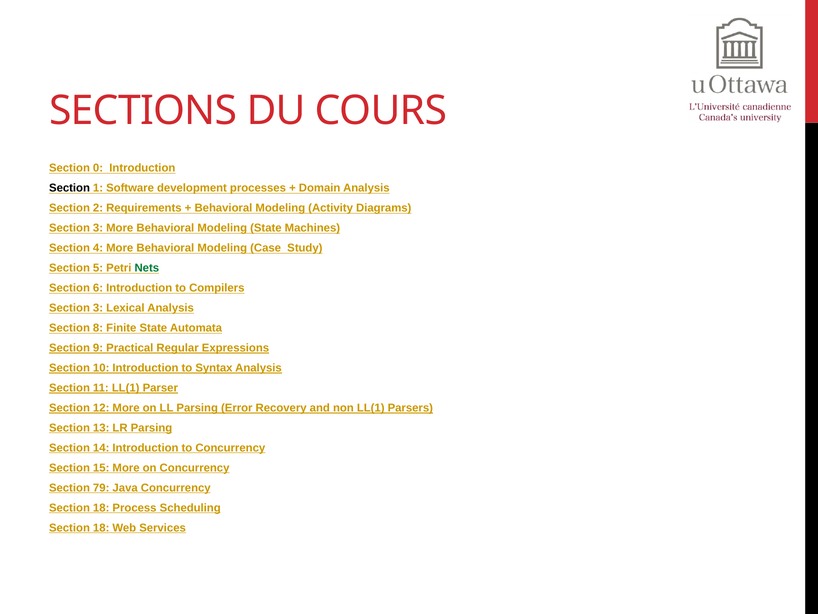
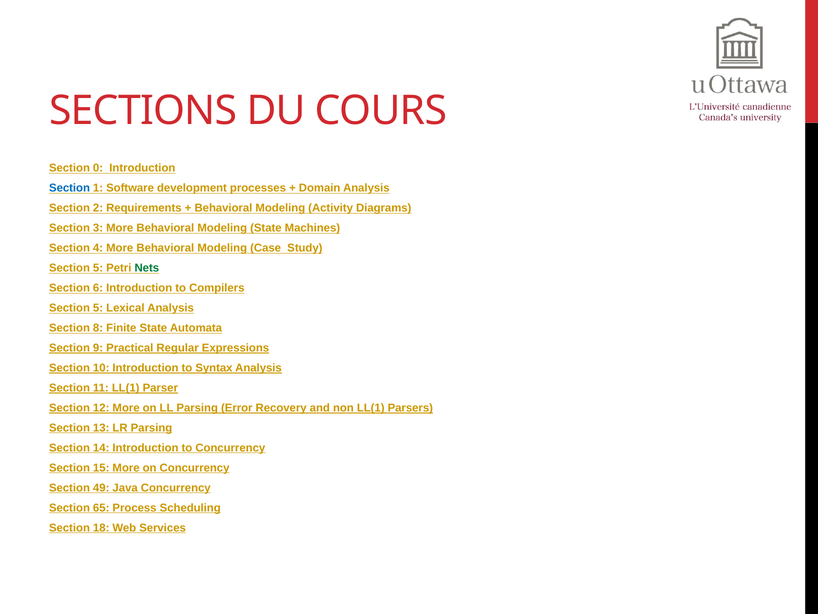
Section colour: black -> blue (70, 188)
3: 3 -> 5 (98, 308)
79: 79 -> 49 (101, 487)
18: 18 -> 65 (101, 507)
